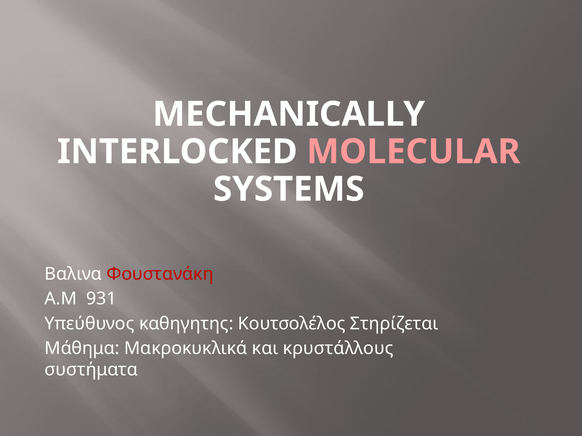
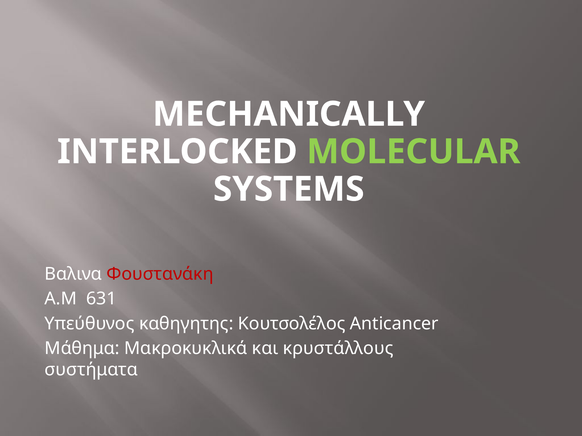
MOLECULAR colour: pink -> light green (413, 152)
931: 931 -> 631 (101, 299)
Στηρίζεται: Στηρίζεται -> Anticancer (394, 324)
